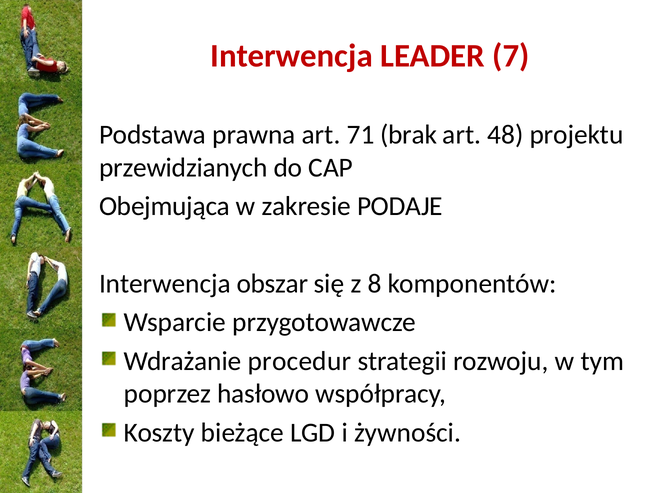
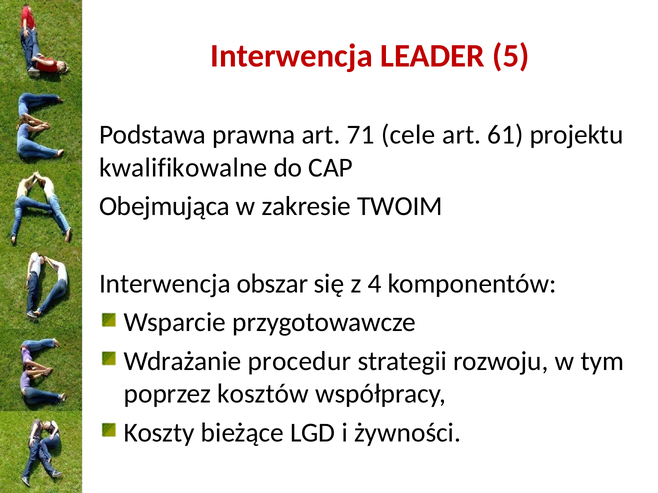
7: 7 -> 5 (511, 56)
brak: brak -> cele (408, 135)
48: 48 -> 61 (505, 135)
przewidzianych: przewidzianych -> kwalifikowalne (183, 168)
PODAJE: PODAJE -> TWOIM (400, 206)
8: 8 -> 4 (375, 284)
hasłowo: hasłowo -> kosztów (263, 394)
